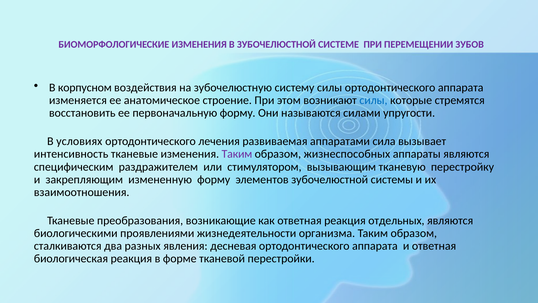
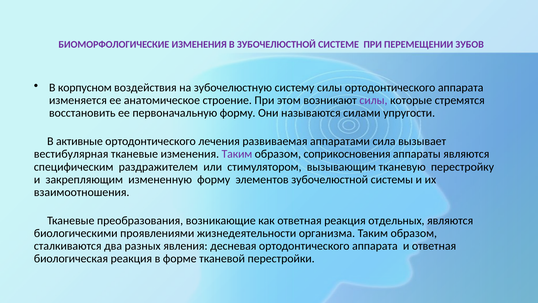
силы colour: blue -> purple (373, 100)
условиях: условиях -> активные (79, 141)
интенсивность: интенсивность -> вестибулярная (71, 154)
жизнеспособных: жизнеспособных -> соприкосновения (347, 154)
